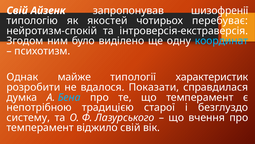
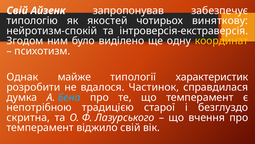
шизофренії: шизофренії -> забезпечує (220, 11)
перебуває: перебуває -> виняткову (220, 21)
координат colour: light blue -> yellow (222, 41)
Показати: Показати -> Частинок (154, 87)
систему: систему -> скритна (28, 117)
